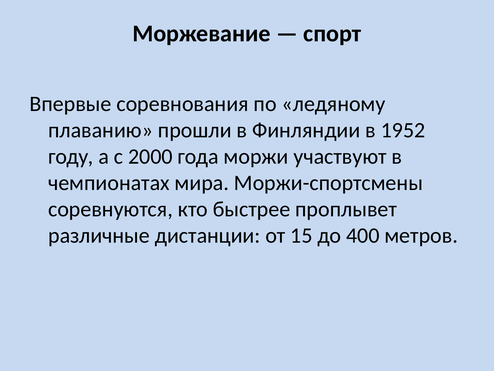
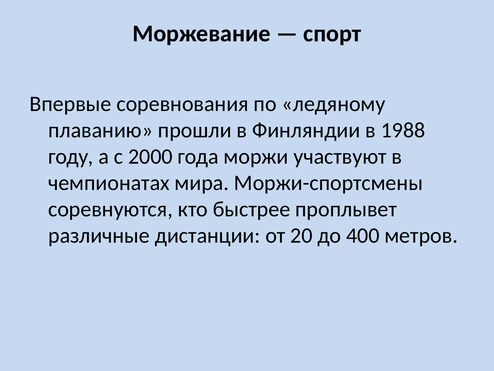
1952: 1952 -> 1988 (403, 130)
15: 15 -> 20 (301, 235)
